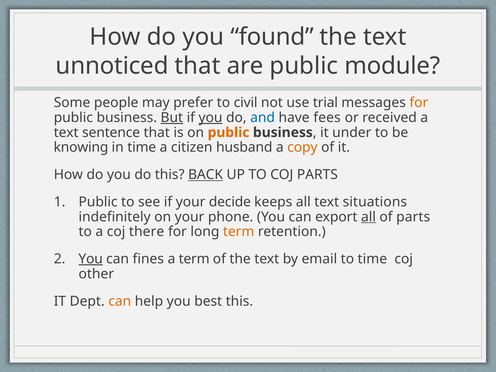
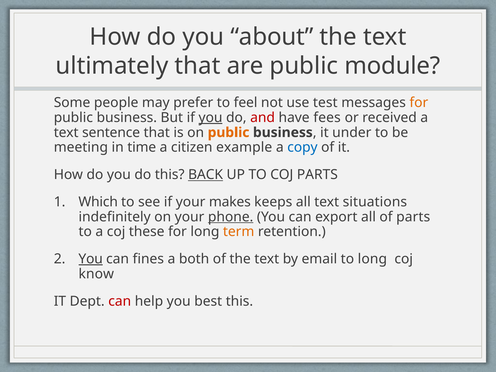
found: found -> about (272, 37)
unnoticed: unnoticed -> ultimately (112, 66)
civil: civil -> feel (246, 103)
trial: trial -> test (325, 103)
But underline: present -> none (172, 118)
and colour: blue -> red (263, 118)
knowing: knowing -> meeting (81, 147)
husband: husband -> example (244, 147)
copy colour: orange -> blue (302, 147)
Public: Public -> Which (98, 202)
decide: decide -> makes (230, 202)
phone underline: none -> present (231, 217)
all underline: present -> none (368, 217)
there: there -> these (147, 232)
a term: term -> both (194, 259)
to time: time -> long (372, 259)
other: other -> know (96, 274)
can colour: orange -> red (120, 301)
